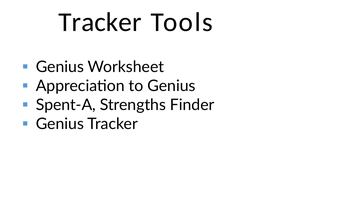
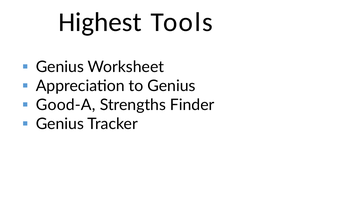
Tracker: Tracker -> Highest (100, 22)
Spent-A: Spent-A -> Good-A (66, 105)
